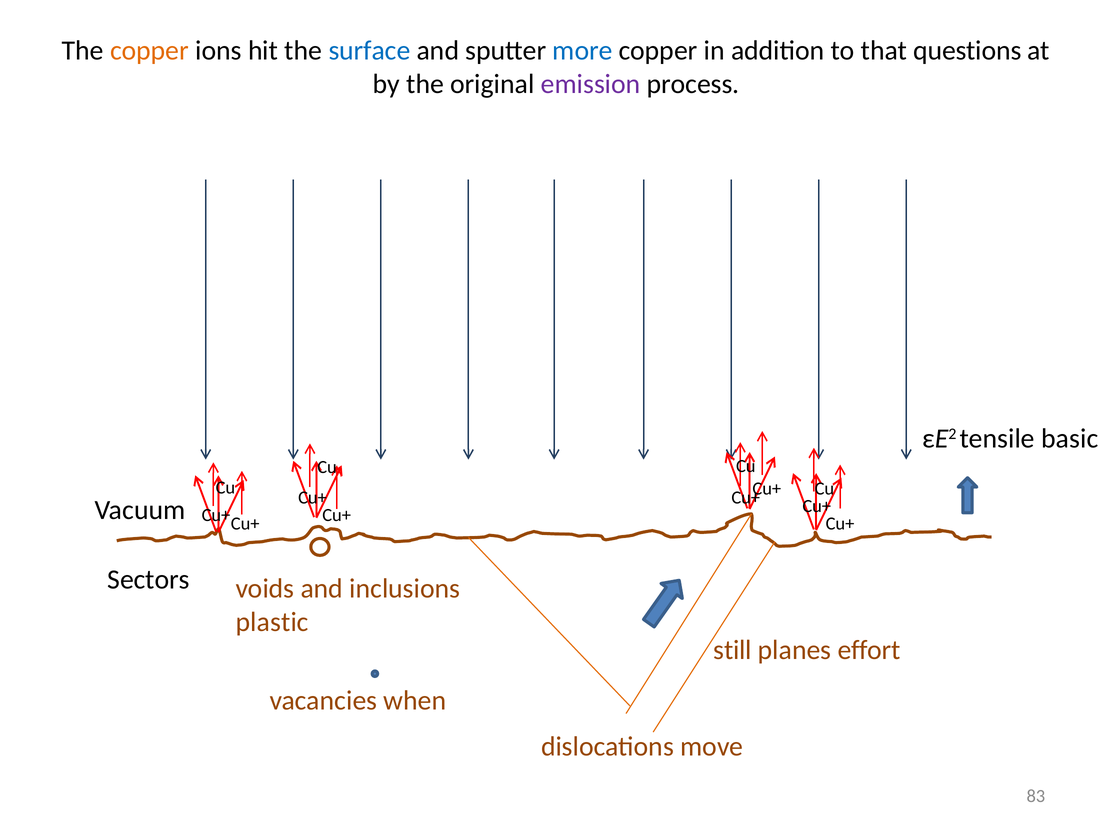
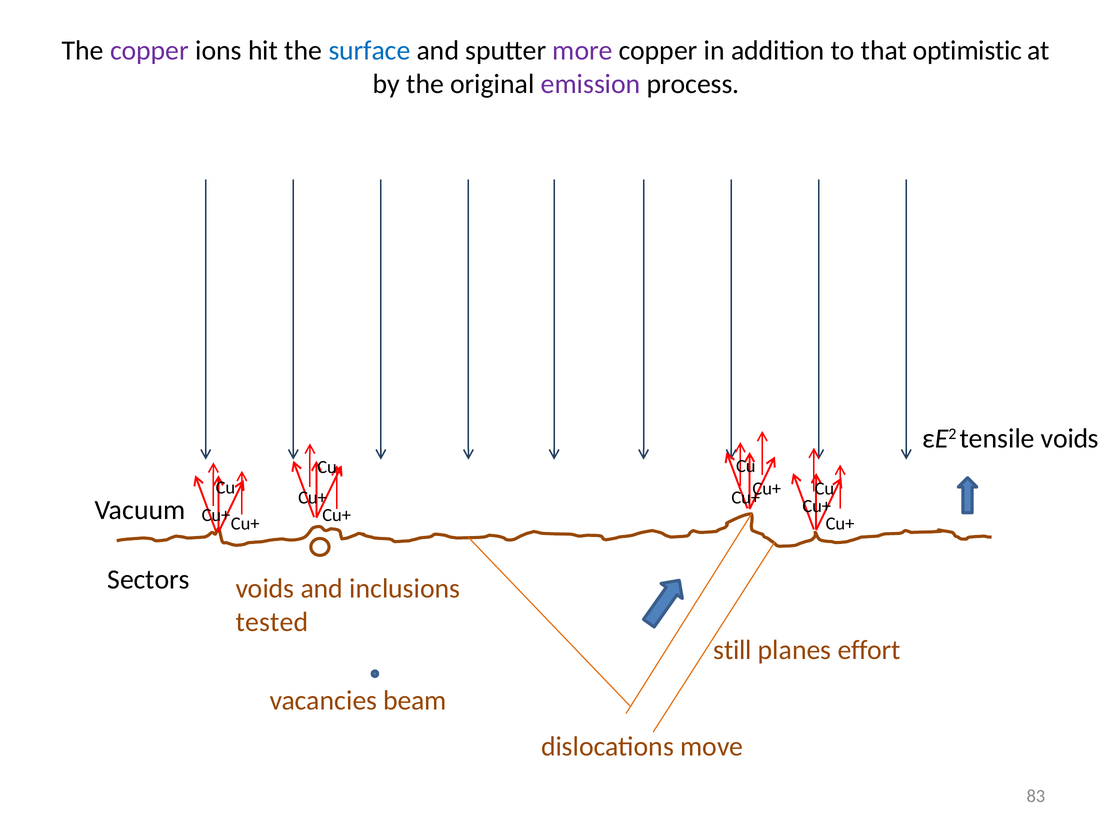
copper colour: orange -> purple (150, 51)
more colour: blue -> purple (582, 51)
questions: questions -> optimistic (967, 51)
tensile basic: basic -> voids (1070, 438)
plastic: plastic -> tested (272, 622)
when: when -> beam (415, 701)
